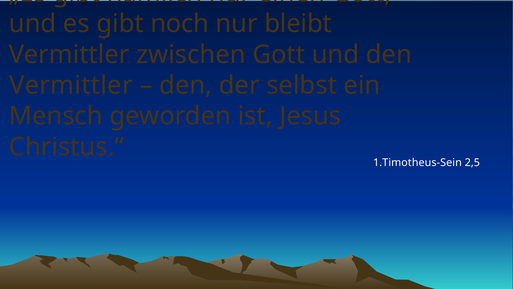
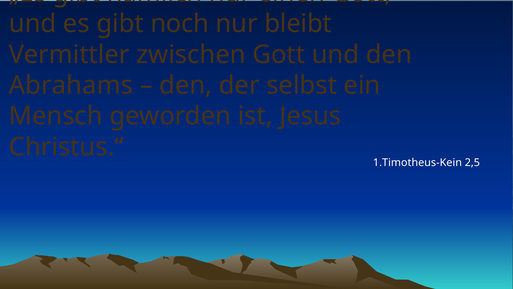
Vermittler: Vermittler -> Abrahams (71, 85)
1.Timotheus-Sein: 1.Timotheus-Sein -> 1.Timotheus-Kein (417, 162)
